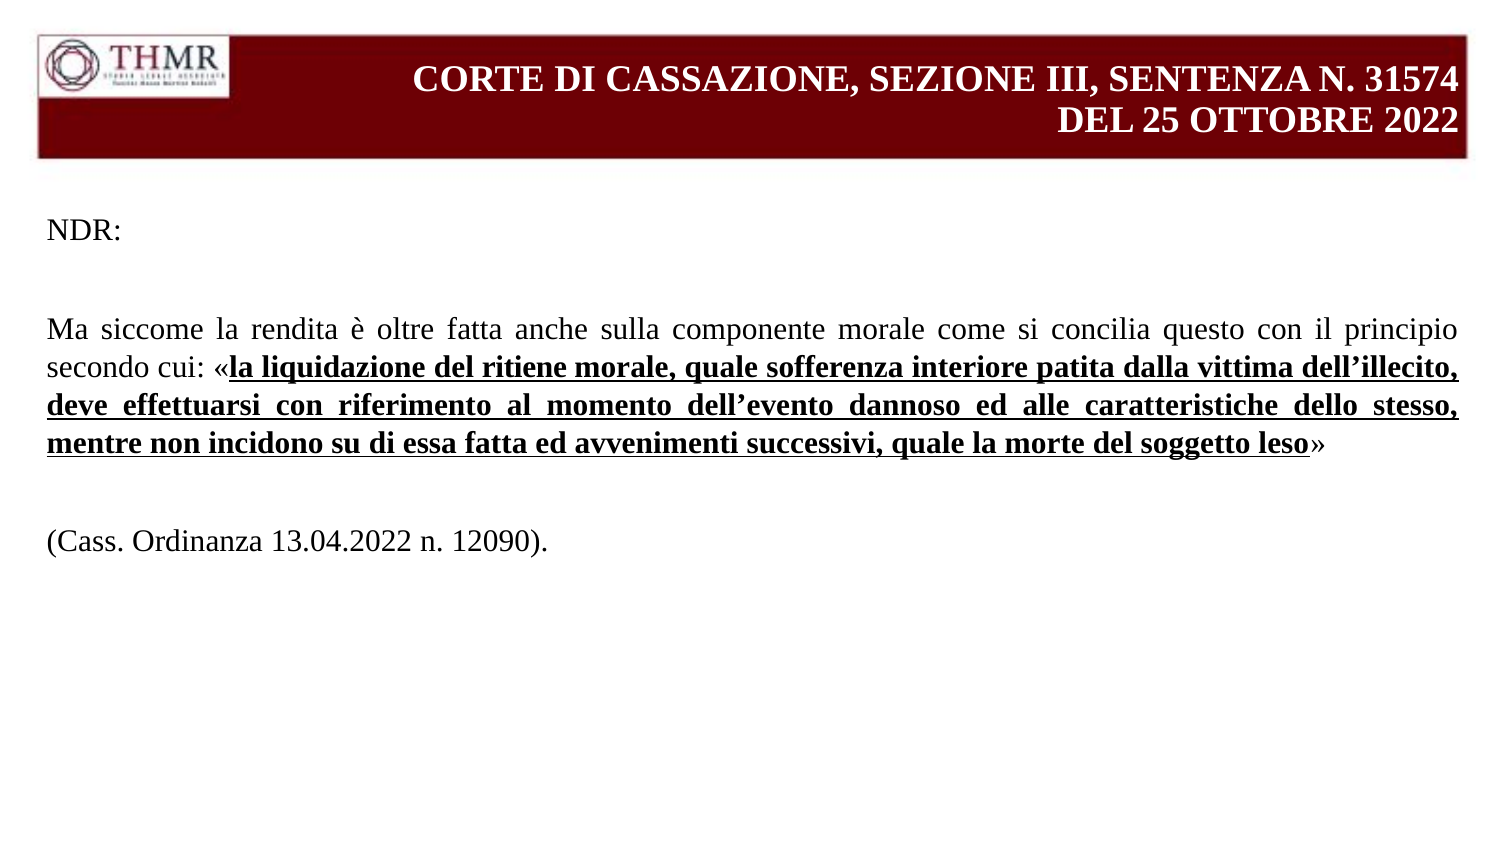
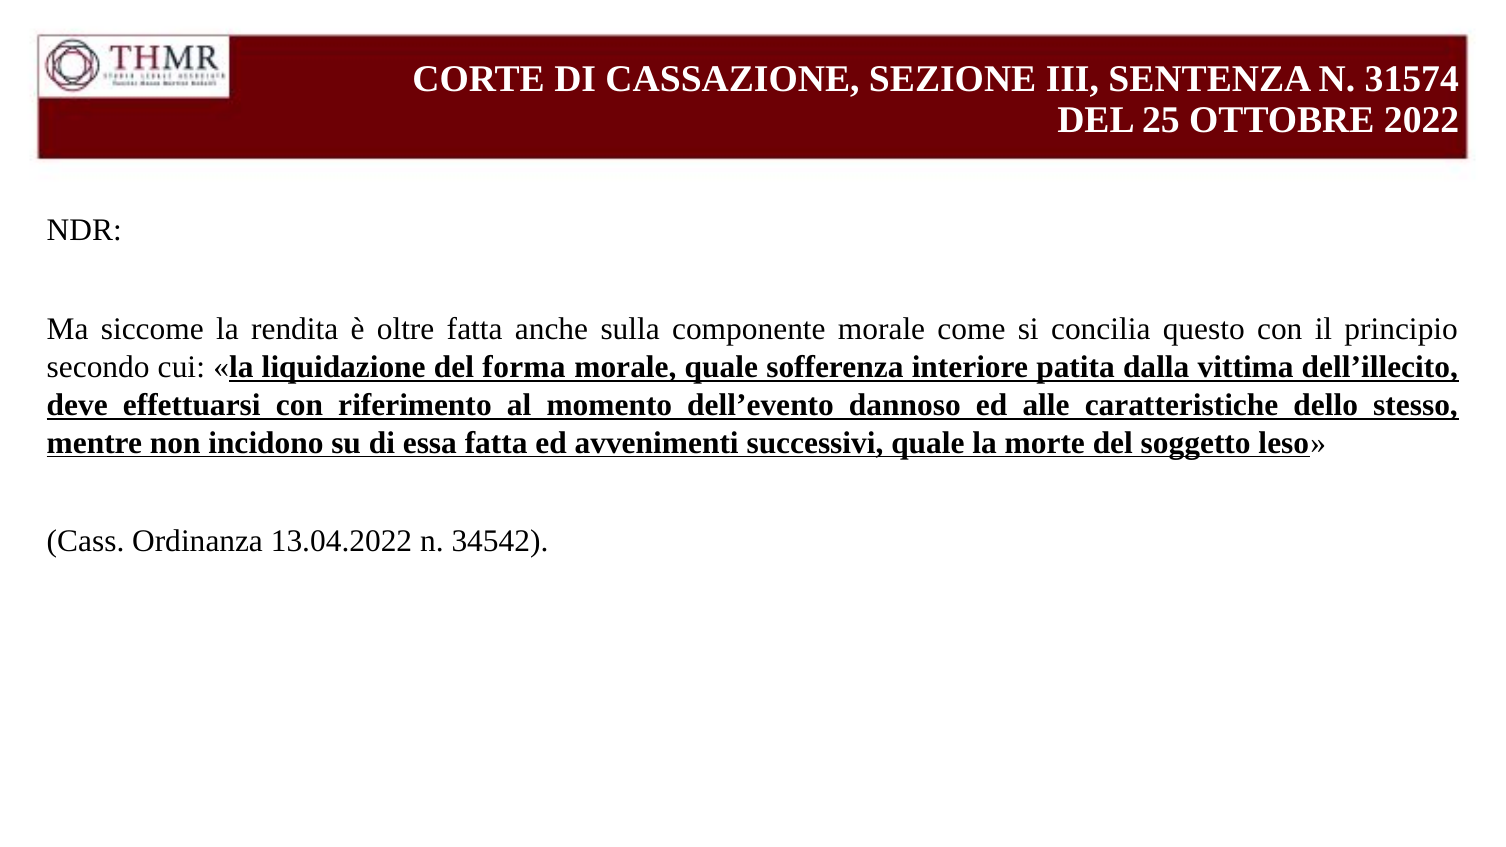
ritiene: ritiene -> forma (524, 367)
12090: 12090 -> 34542 (500, 542)
